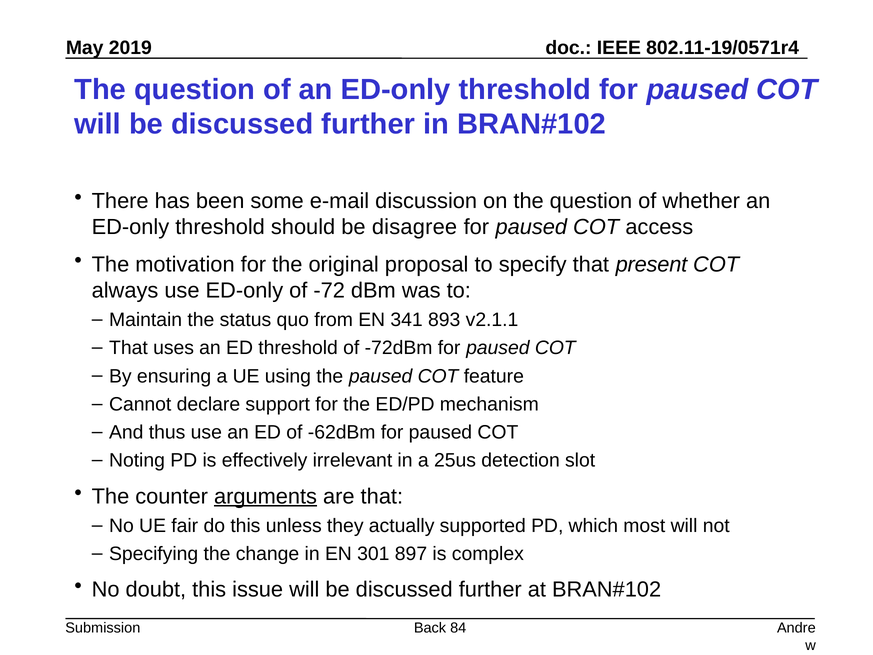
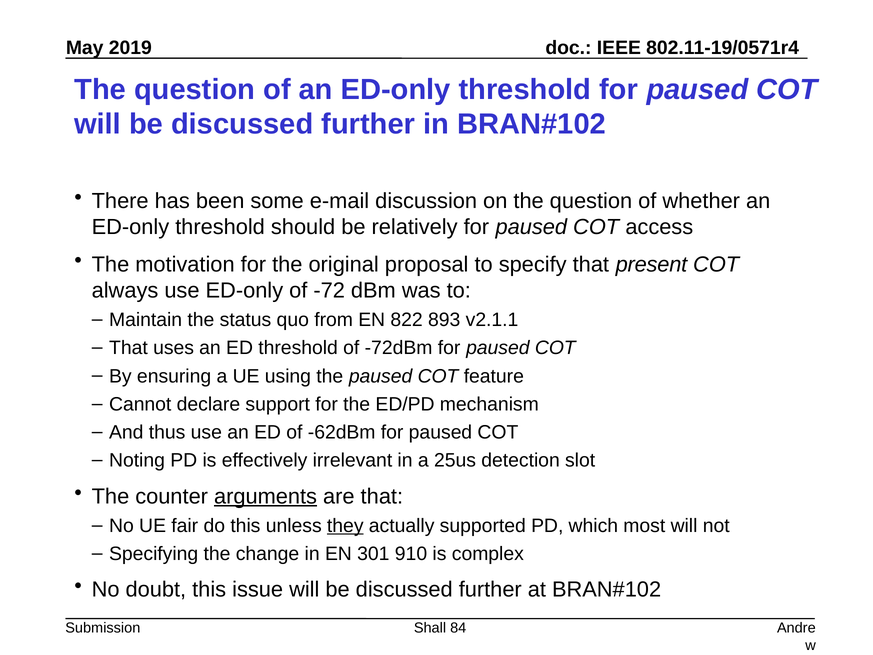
disagree: disagree -> relatively (415, 227)
341: 341 -> 822 (407, 320)
they underline: none -> present (345, 526)
897: 897 -> 910 (411, 554)
Back: Back -> Shall (430, 628)
